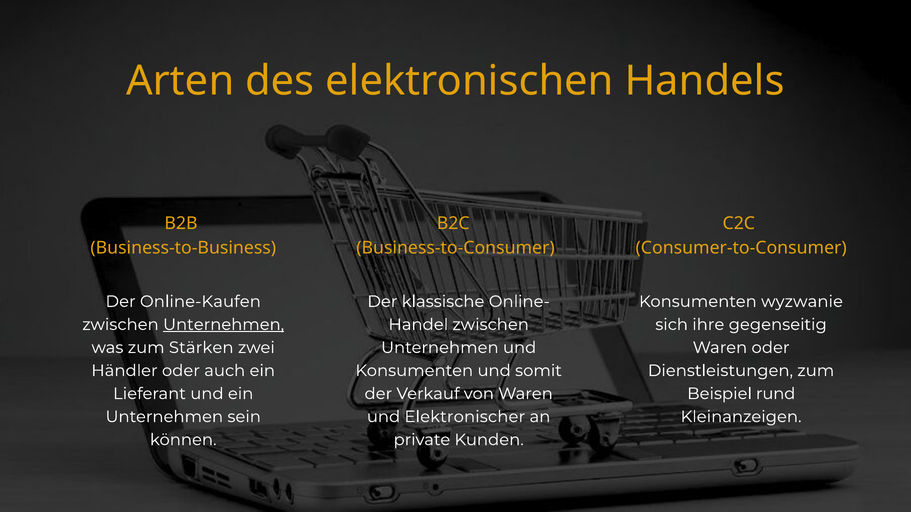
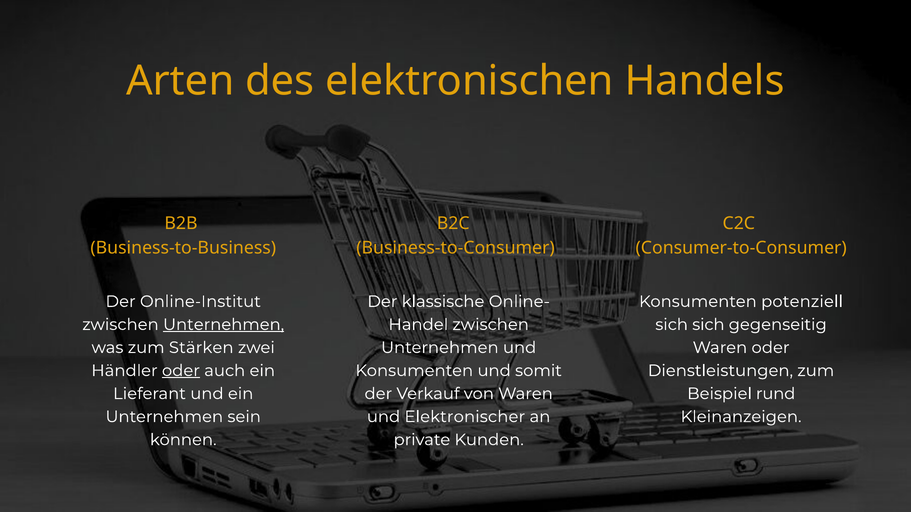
Online-Kaufen: Online-Kaufen -> Online-Institut (200, 302)
wyzwanie: wyzwanie -> potenziell (802, 302)
sich ihre: ihre -> sich (708, 325)
oder underline: none -> present (181, 371)
